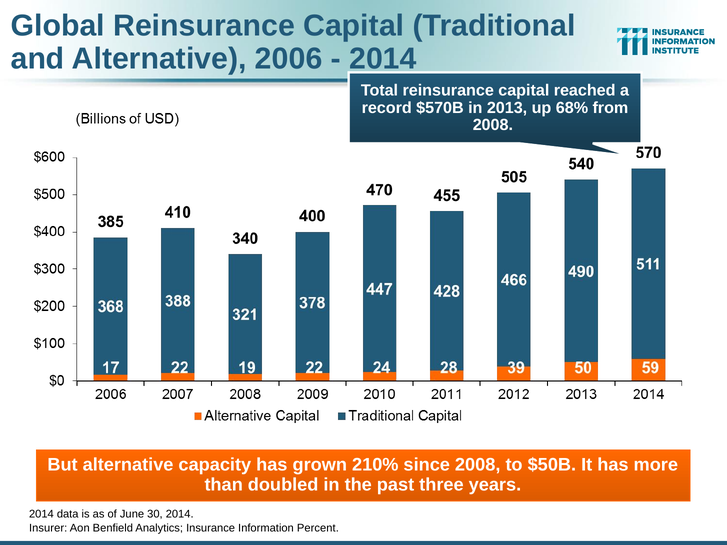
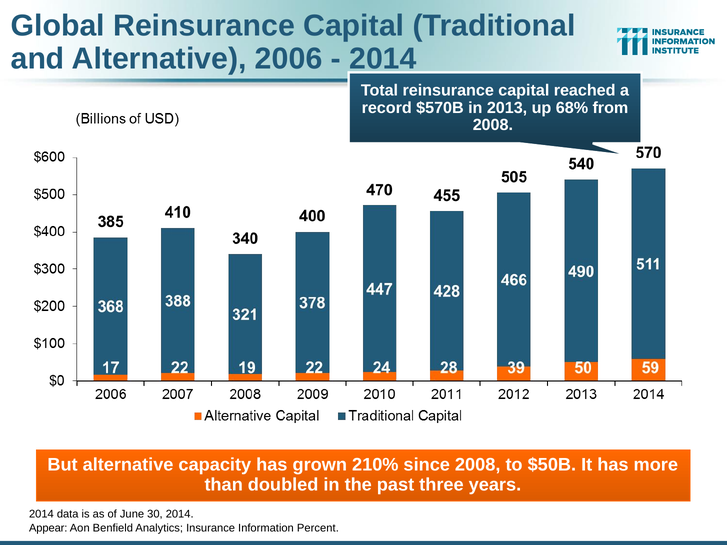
Insurer: Insurer -> Appear (48, 528)
